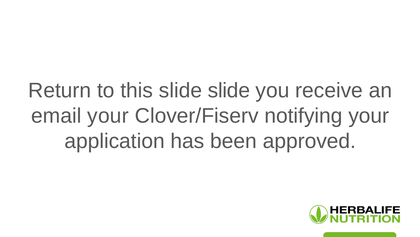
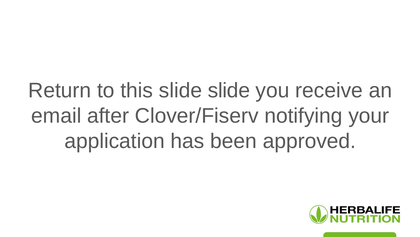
email your: your -> after (108, 115)
